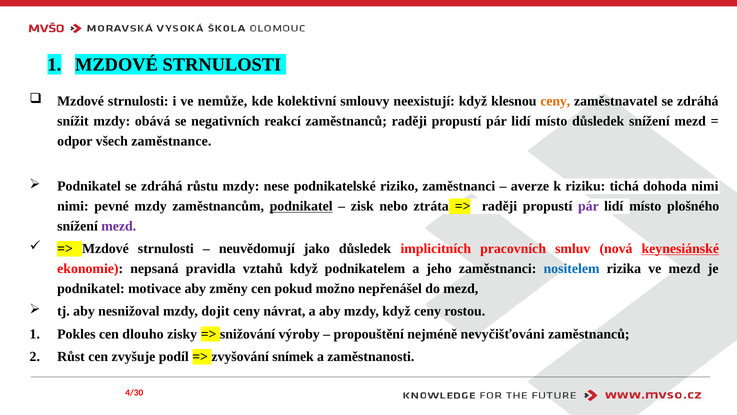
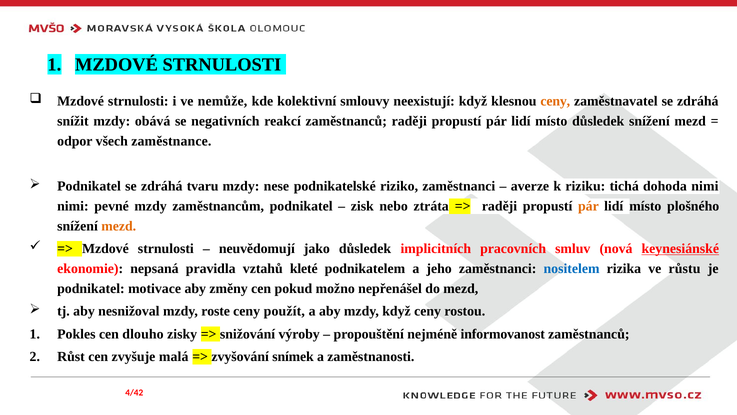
růstu: růstu -> tvaru (203, 186)
podnikatel underline: present -> none (301, 206)
pár colour: purple -> orange (588, 206)
mezd colour: purple -> orange (119, 226)
vztahů když: když -> kleté (304, 268)
ve mezd: mezd -> růstu (685, 268)
dojit: dojit -> roste (216, 311)
návrat: návrat -> použít (284, 311)
nevyčišťováni: nevyčišťováni -> informovanost (503, 334)
podíl: podíl -> malá (174, 356)
4/30: 4/30 -> 4/42 (134, 392)
